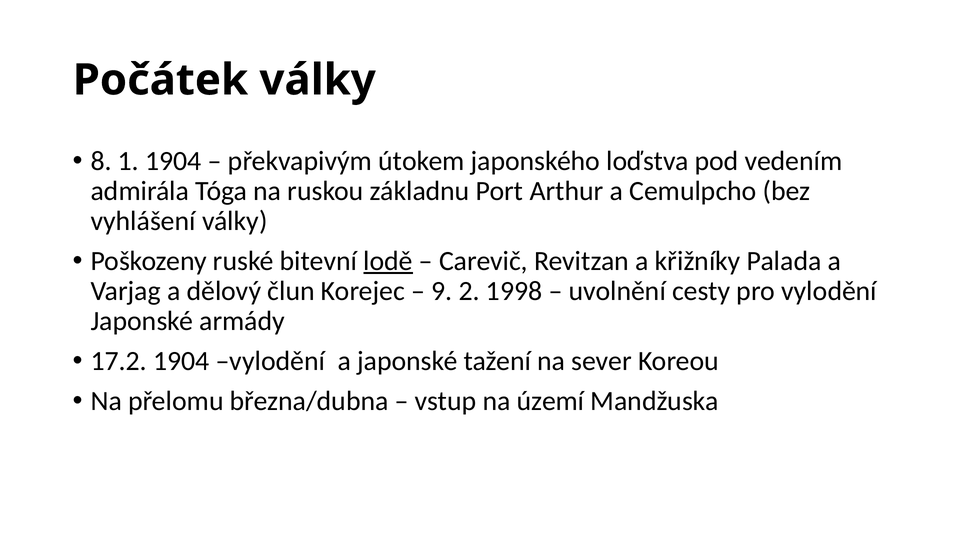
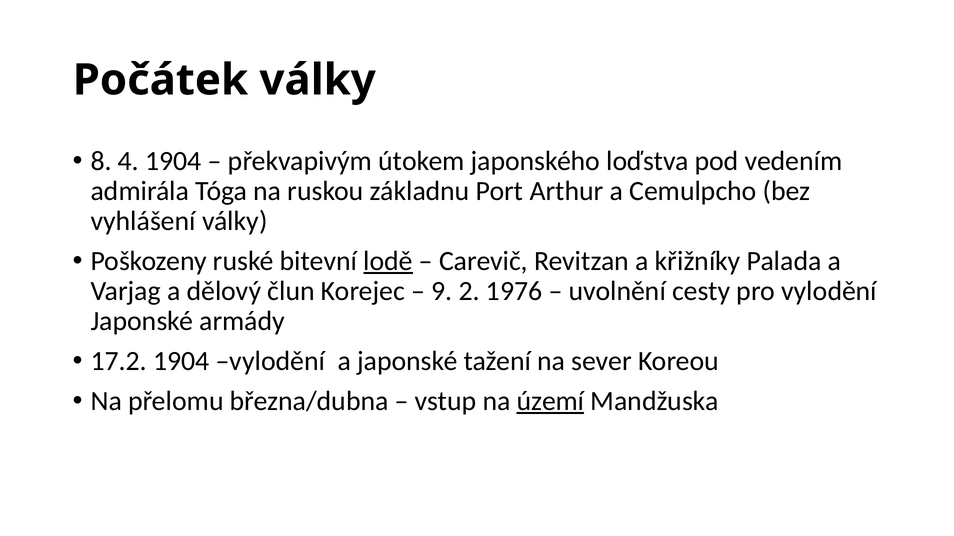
1: 1 -> 4 (128, 161)
1998: 1998 -> 1976 (514, 291)
území underline: none -> present (550, 402)
